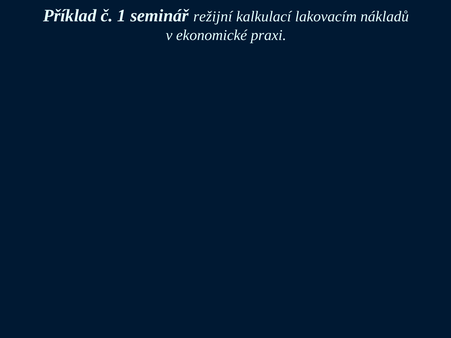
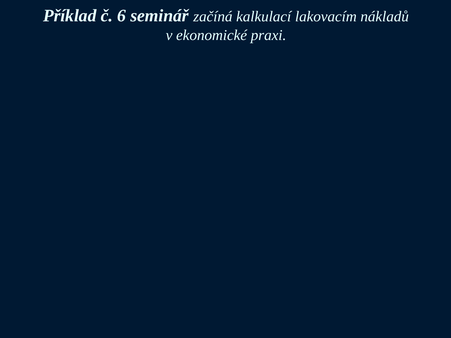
1: 1 -> 6 (122, 16)
režijní: režijní -> začíná (213, 17)
